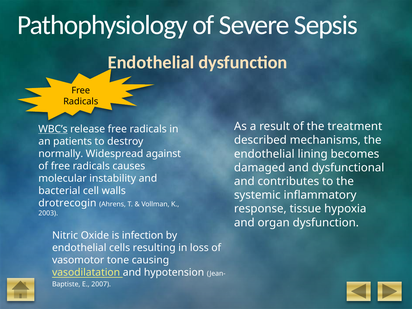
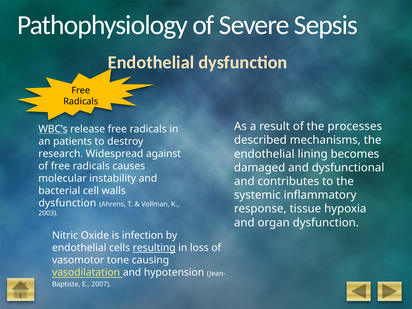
treatment: treatment -> processes (355, 126)
normally: normally -> research (61, 154)
drotrecogin: drotrecogin -> dysfunction (67, 203)
resulting underline: none -> present (154, 248)
